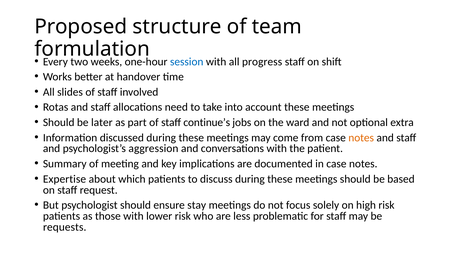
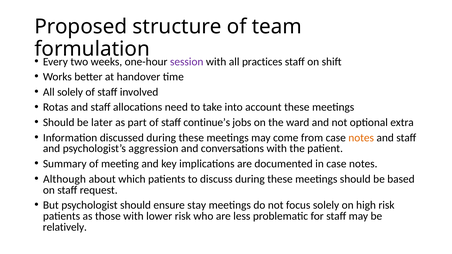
session colour: blue -> purple (187, 62)
progress: progress -> practices (262, 62)
All slides: slides -> solely (70, 92)
Expertise: Expertise -> Although (64, 179)
requests: requests -> relatively (65, 227)
